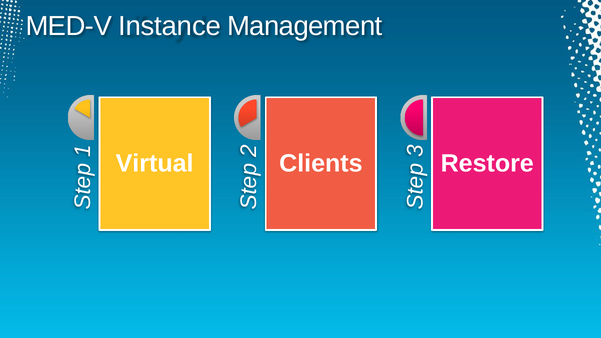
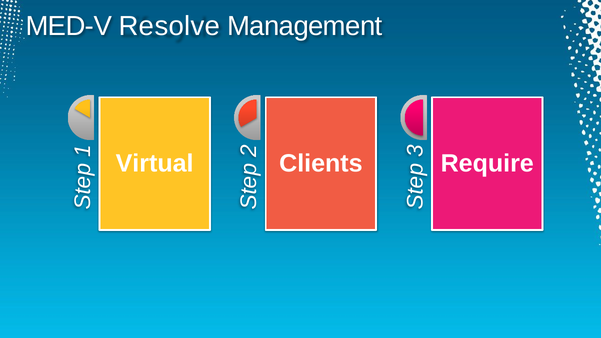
Instance: Instance -> Resolve (169, 26)
Restore: Restore -> Require (487, 163)
